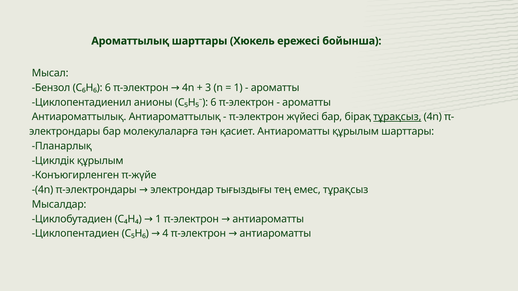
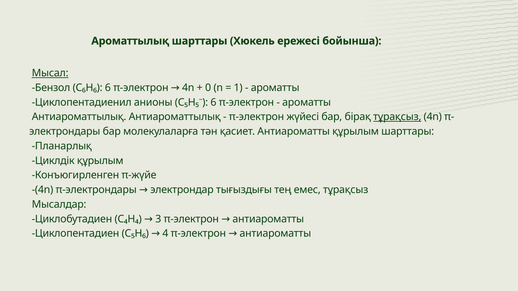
Мысал underline: none -> present (50, 73)
3: 3 -> 0 (208, 88)
C₄H₄ 1: 1 -> 3 (158, 219)
